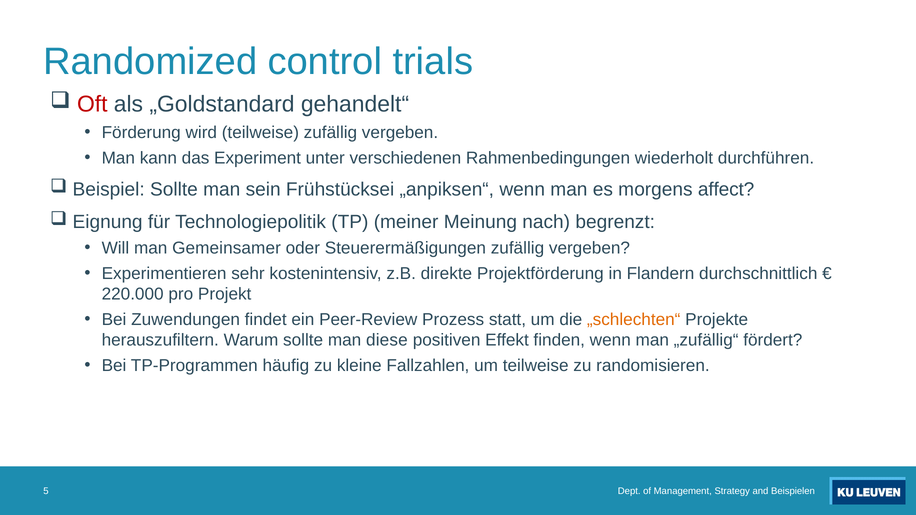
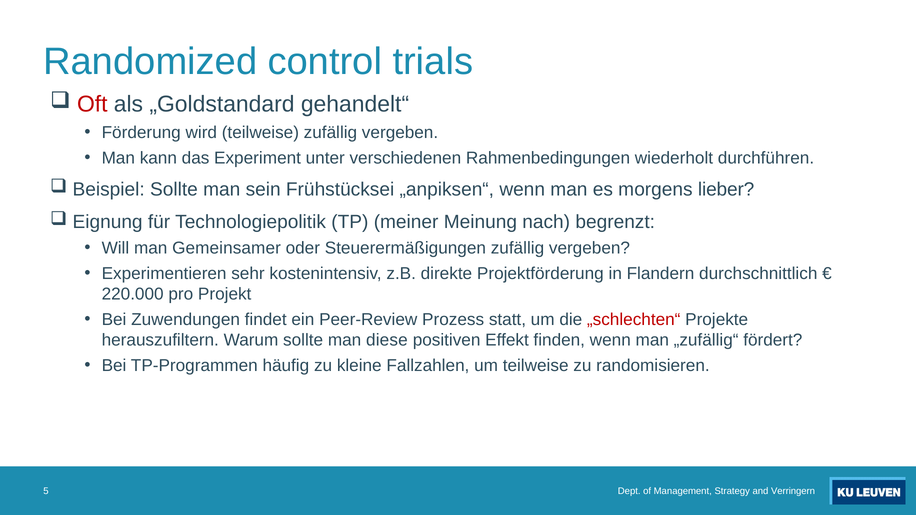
affect: affect -> lieber (726, 189)
„schlechten“ colour: orange -> red (634, 320)
Beispielen: Beispielen -> Verringern (793, 492)
